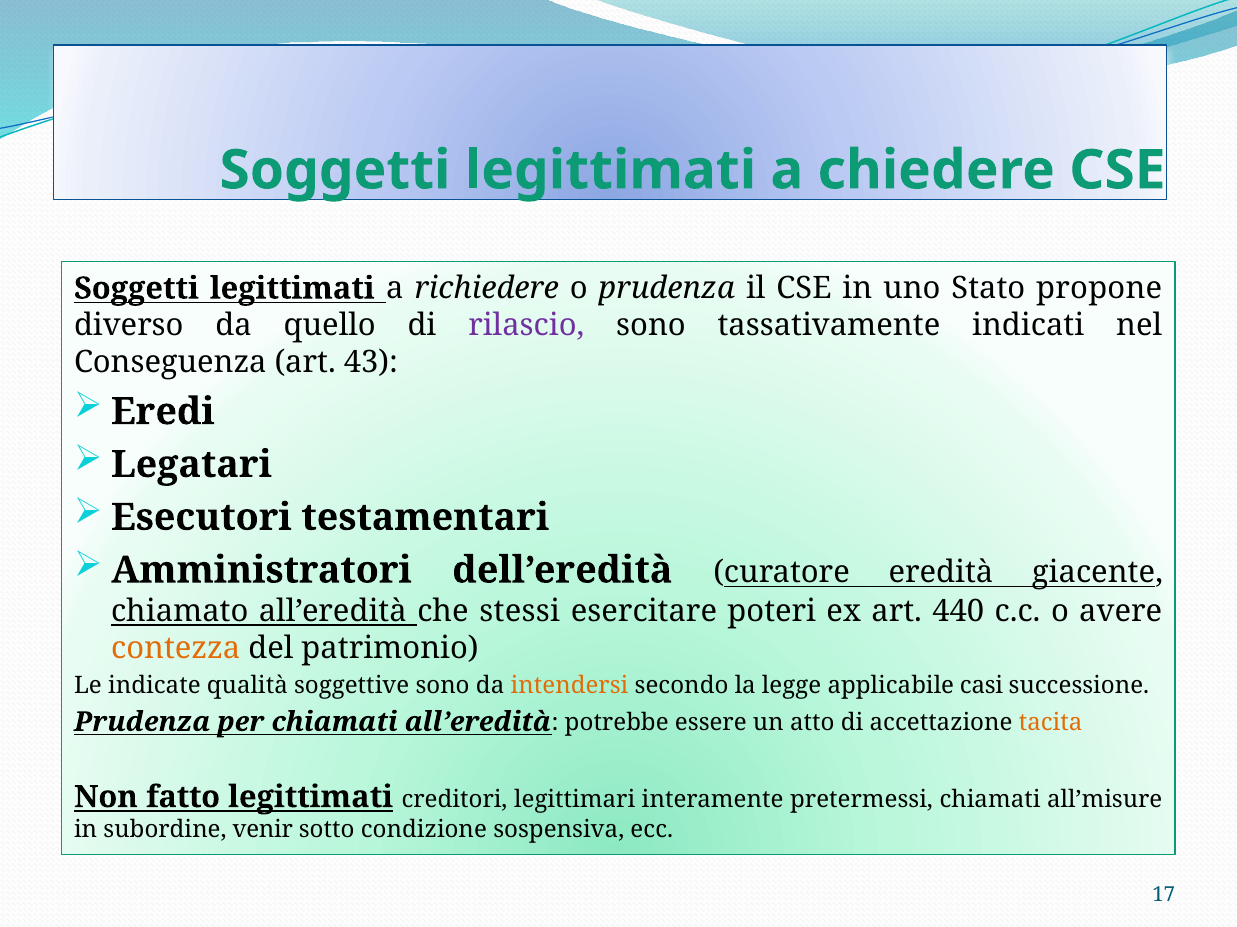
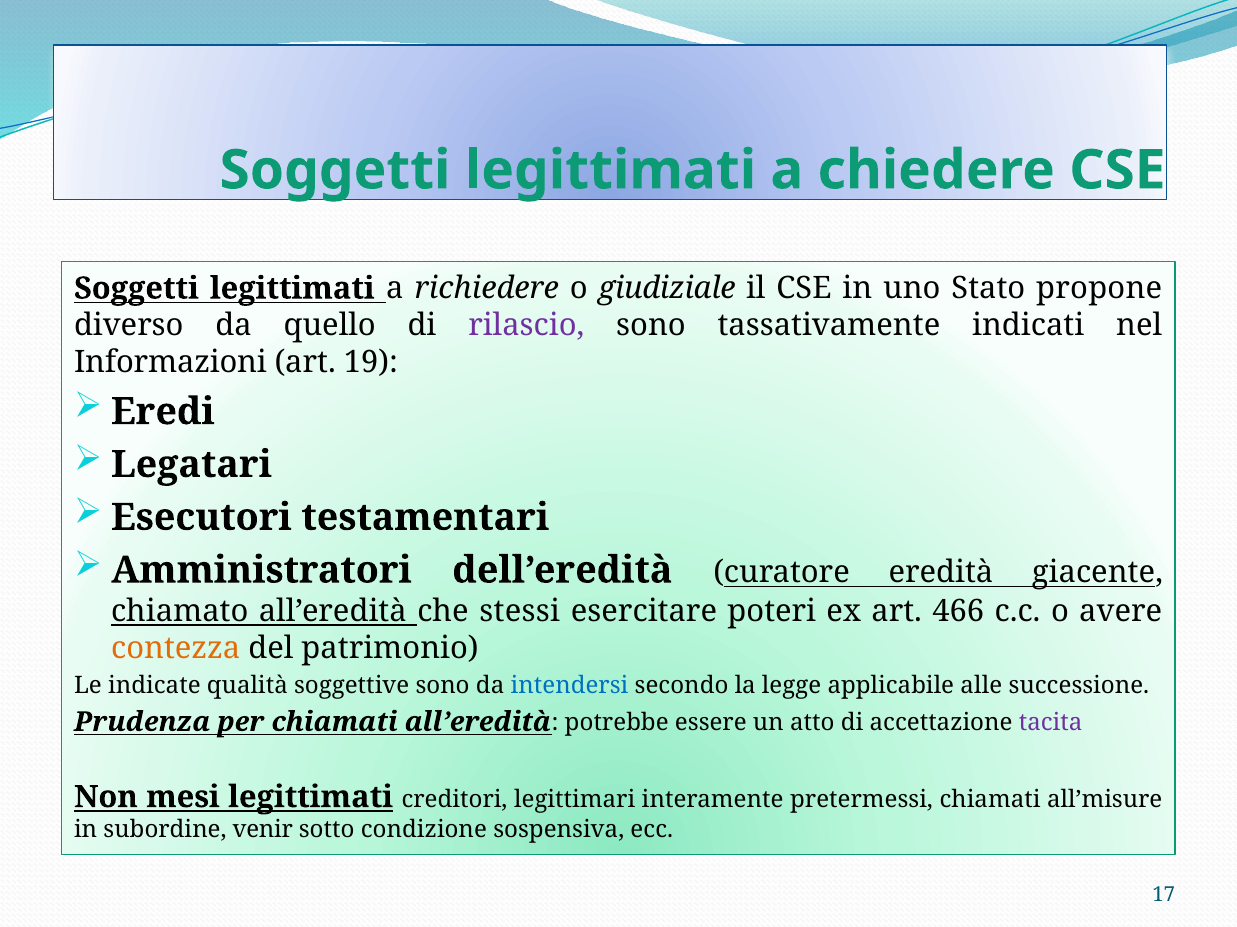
o prudenza: prudenza -> giudiziale (667, 289)
Conseguenza: Conseguenza -> Informazioni (170, 363)
43: 43 -> 19 (371, 363)
440: 440 -> 466 (958, 611)
intendersi colour: orange -> blue (570, 686)
casi: casi -> alle (981, 686)
tacita colour: orange -> purple (1051, 724)
fatto: fatto -> mesi (183, 798)
